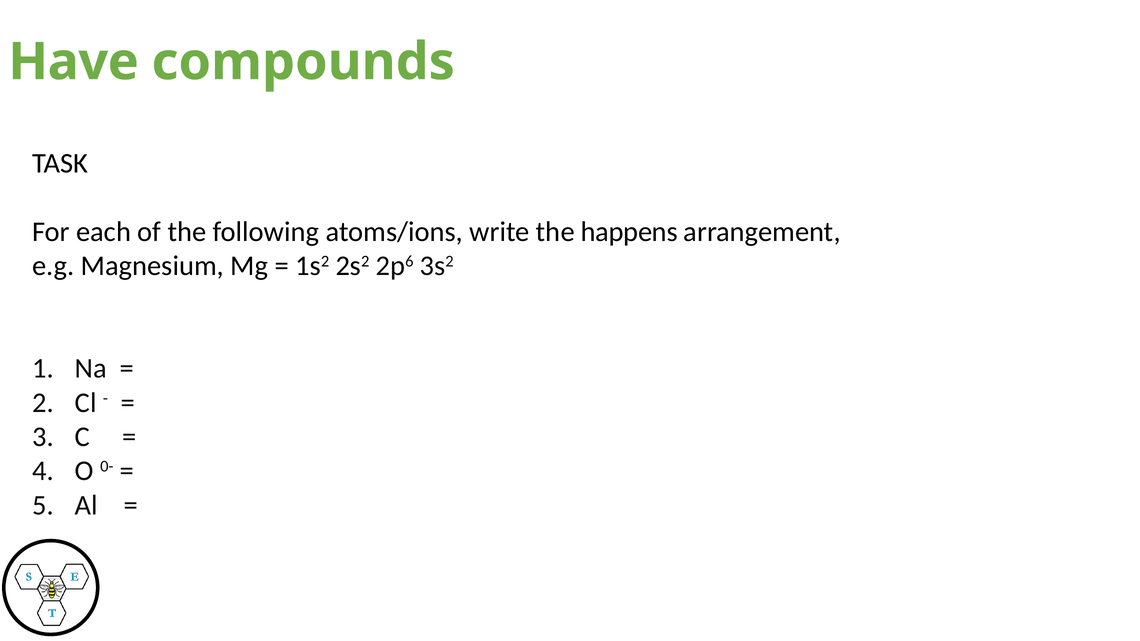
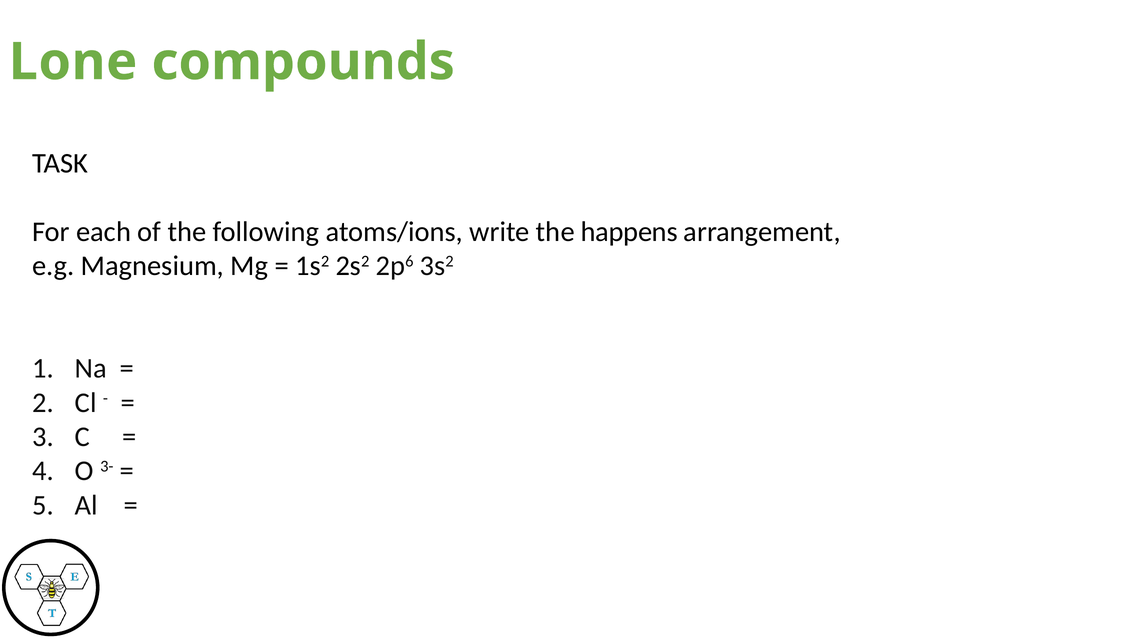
Have: Have -> Lone (73, 62)
0-: 0- -> 3- (107, 467)
